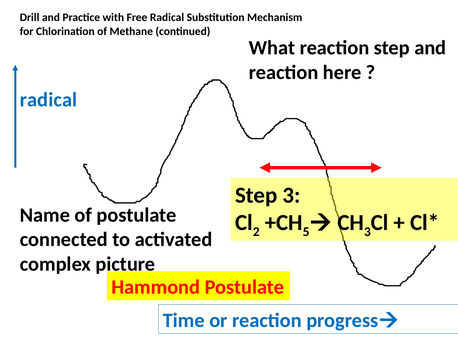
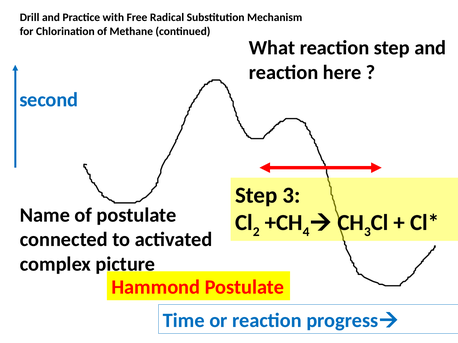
radical: radical -> second (49, 100)
5: 5 -> 4 (306, 232)
